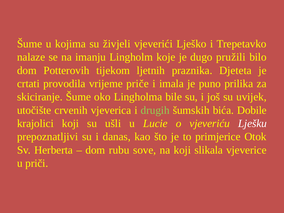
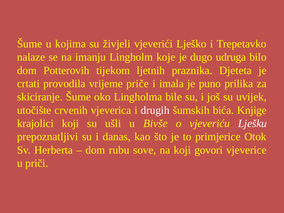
pružili: pružili -> udruga (231, 57)
drugih colour: light green -> white (155, 110)
Dobile: Dobile -> Knjige (252, 110)
Lucie: Lucie -> Bivše (155, 123)
slikala: slikala -> govori (209, 150)
